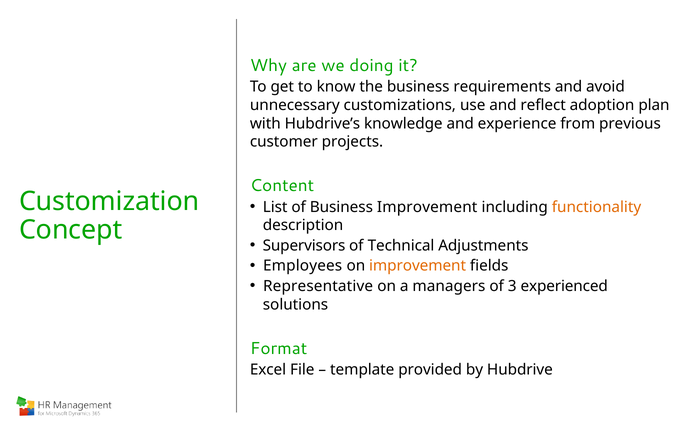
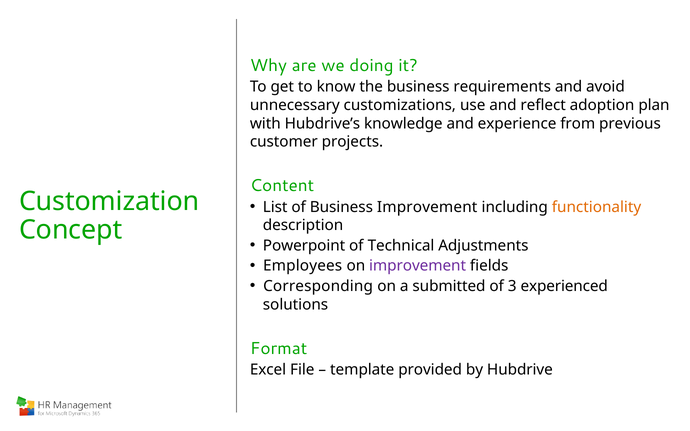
Supervisors: Supervisors -> Powerpoint (304, 246)
improvement colour: orange -> purple (418, 266)
Representative: Representative -> Corresponding (318, 286)
managers: managers -> submitted (449, 286)
